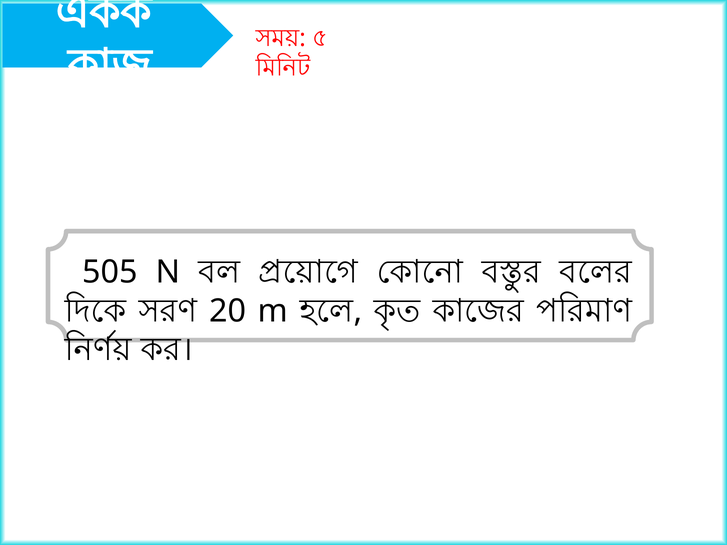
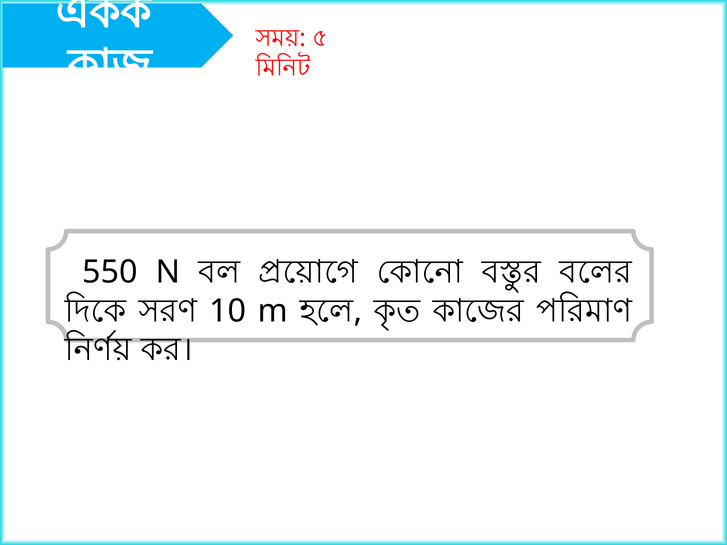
505: 505 -> 550 (110, 272)
20: 20 -> 10 (228, 311)
